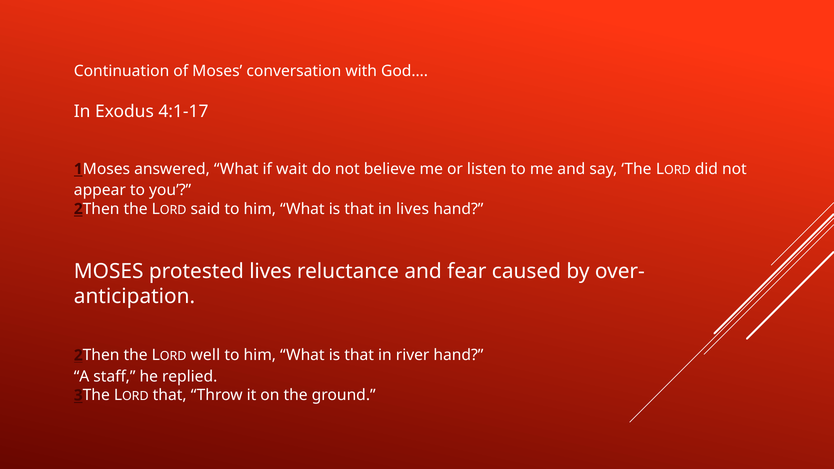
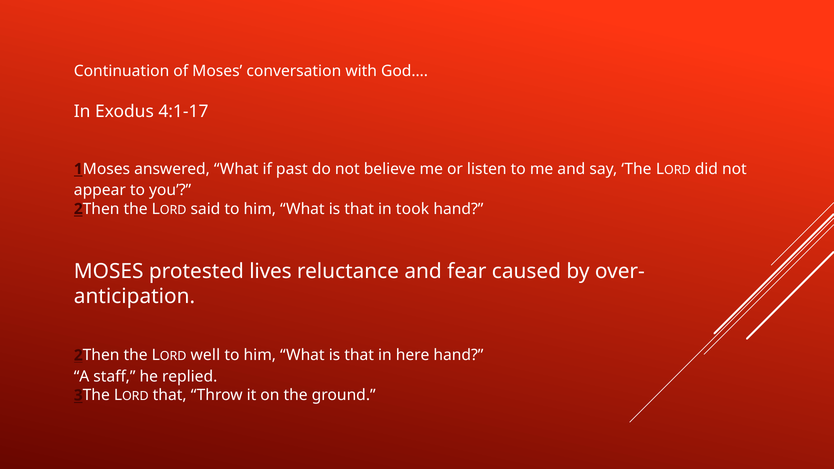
wait: wait -> past (292, 169)
in lives: lives -> took (413, 209)
river: river -> here (413, 355)
